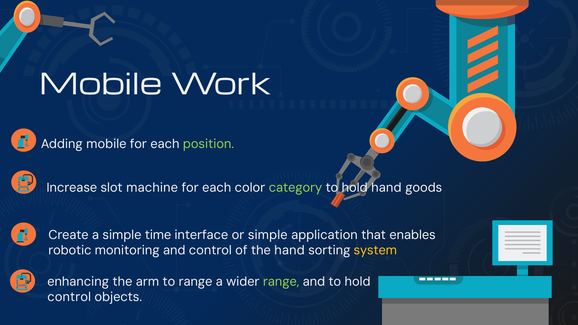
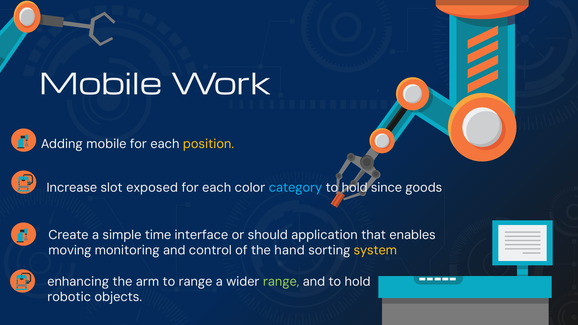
position colour: light green -> yellow (208, 144)
machine: machine -> exposed (152, 188)
category colour: light green -> light blue (295, 188)
hold hand: hand -> since (386, 188)
or simple: simple -> should (268, 235)
robotic: robotic -> moving (70, 251)
control: control -> robotic (69, 297)
